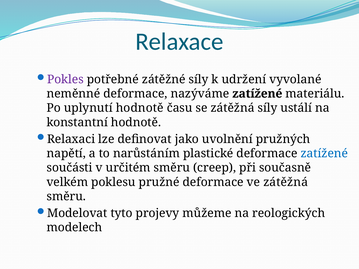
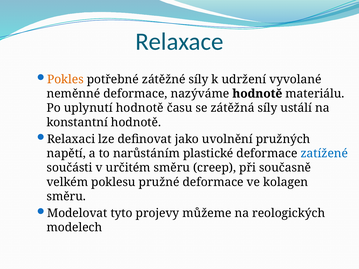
Pokles colour: purple -> orange (65, 79)
nazýváme zatížené: zatížené -> hodnotě (257, 94)
ve zátěžná: zátěžná -> kolagen (286, 182)
